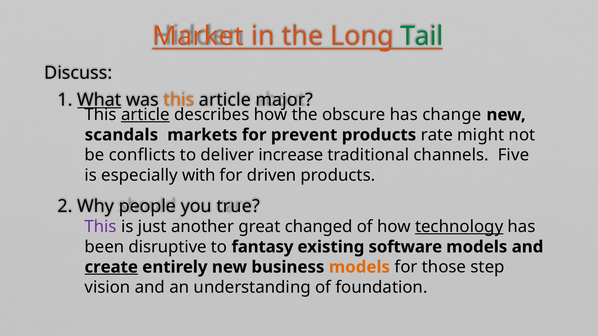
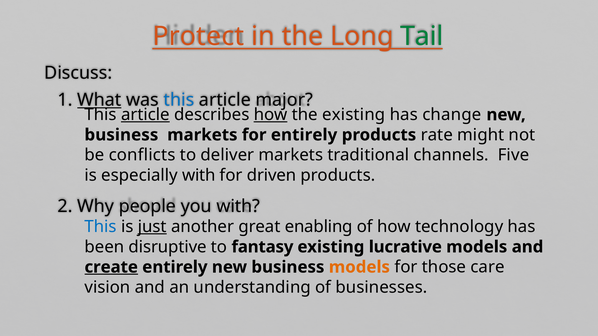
Market: Market -> Protect (198, 36)
this colour: orange -> blue (179, 100)
how underline: none -> present (271, 115)
the obscure: obscure -> existing (354, 115)
scandals: scandals -> business (121, 135)
for prevent: prevent -> entirely (304, 135)
deliver increase: increase -> markets (291, 155)
you true: true -> with (238, 206)
This colour: purple -> blue (101, 227)
just underline: none -> present (152, 227)
changed: changed -> enabling (319, 227)
technology underline: present -> none (459, 227)
software: software -> lucrative (405, 247)
step: step -> care (488, 267)
foundation: foundation -> businesses (381, 288)
